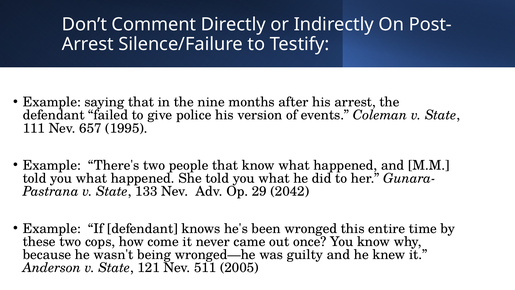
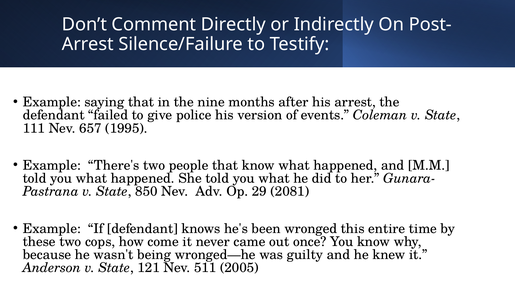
133: 133 -> 850 (146, 191)
2042: 2042 -> 2081 (290, 191)
